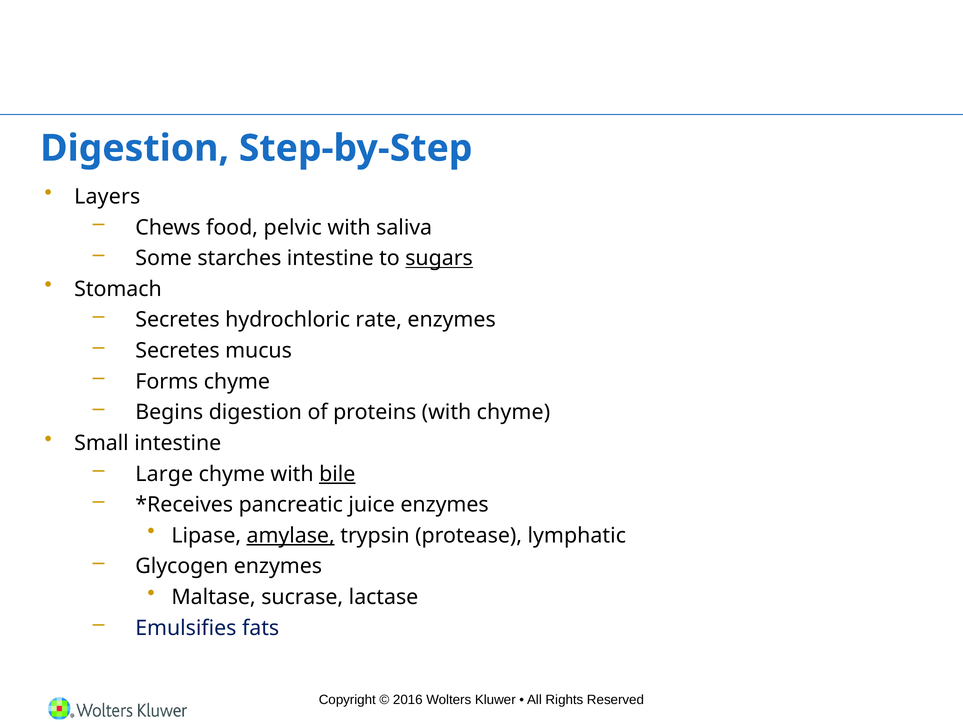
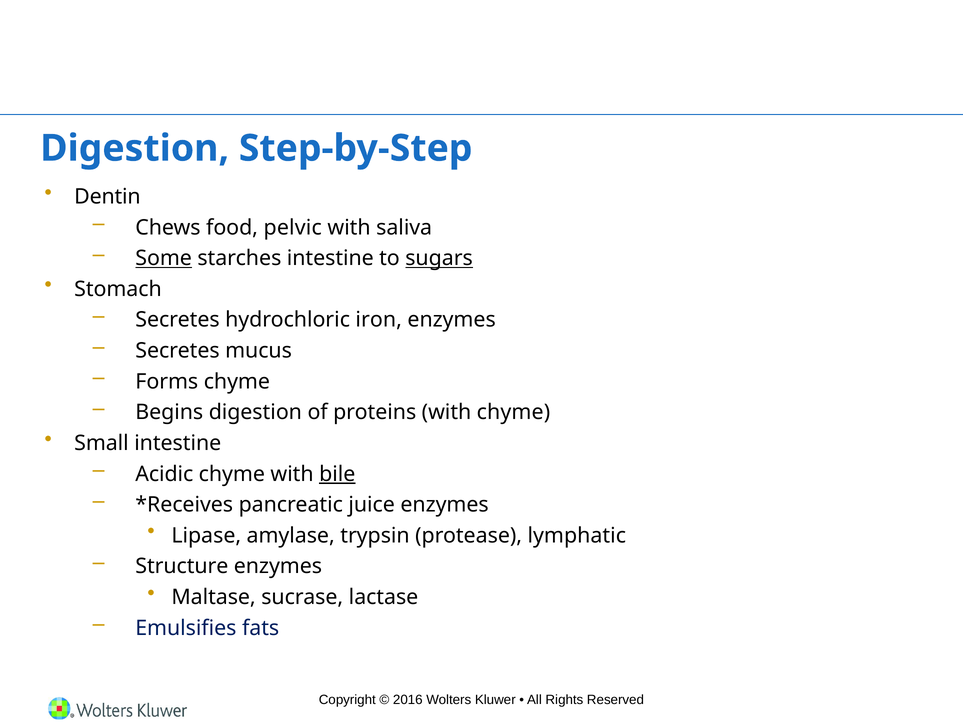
Layers: Layers -> Dentin (107, 197)
Some underline: none -> present (164, 258)
rate: rate -> iron (379, 320)
Large: Large -> Acidic (164, 474)
amylase underline: present -> none (291, 536)
Glycogen: Glycogen -> Structure (182, 567)
